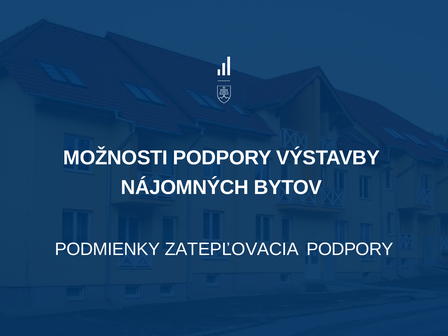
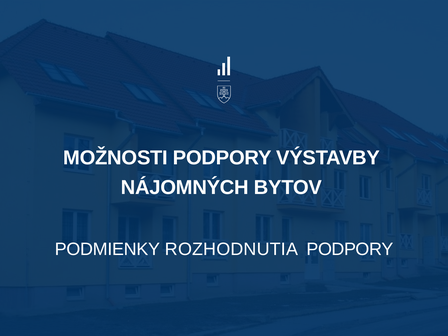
ZATEPĽOVACIA: ZATEPĽOVACIA -> ROZHODNUTIA (231, 249)
